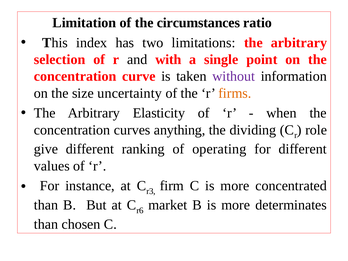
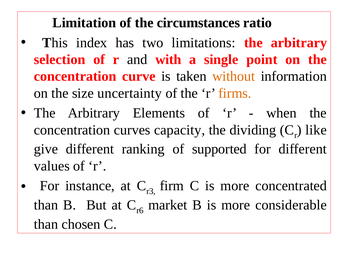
without colour: purple -> orange (234, 76)
Elasticity: Elasticity -> Elements (159, 113)
anything: anything -> capacity (180, 130)
role: role -> like (316, 130)
operating: operating -> supported (219, 149)
determinates: determinates -> considerable (291, 205)
